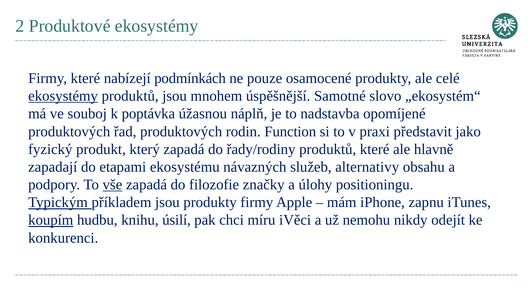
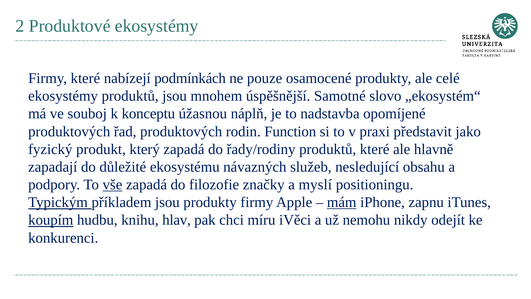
ekosystémy underline: present -> none (63, 96)
poptávka: poptávka -> konceptu (148, 114)
etapami: etapami -> důležité (123, 167)
alternativy: alternativy -> nesledující (367, 167)
úlohy: úlohy -> myslí (315, 184)
mám underline: none -> present (342, 202)
úsilí: úsilí -> hlav (177, 220)
